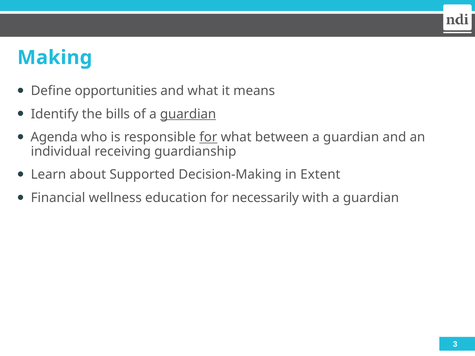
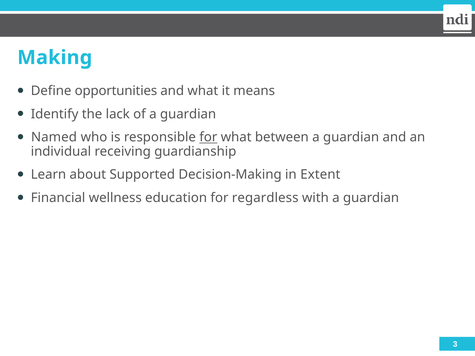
bills: bills -> lack (118, 114)
guardian underline: present -> none (188, 114)
Agenda: Agenda -> Named (54, 137)
necessarily: necessarily -> regardless (265, 198)
